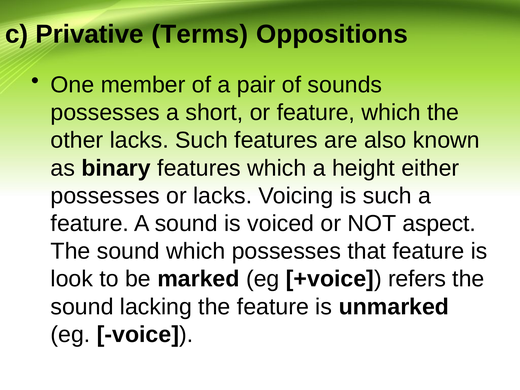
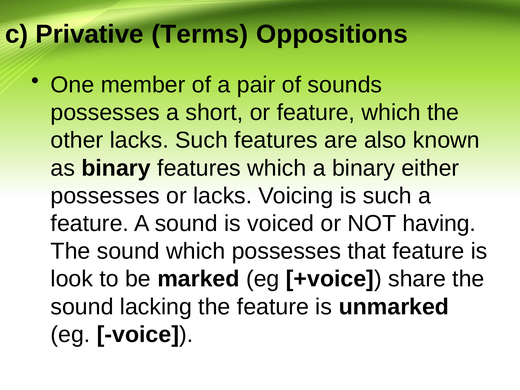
a height: height -> binary (364, 168)
aspect: aspect -> having (439, 224)
refers: refers -> share (417, 279)
